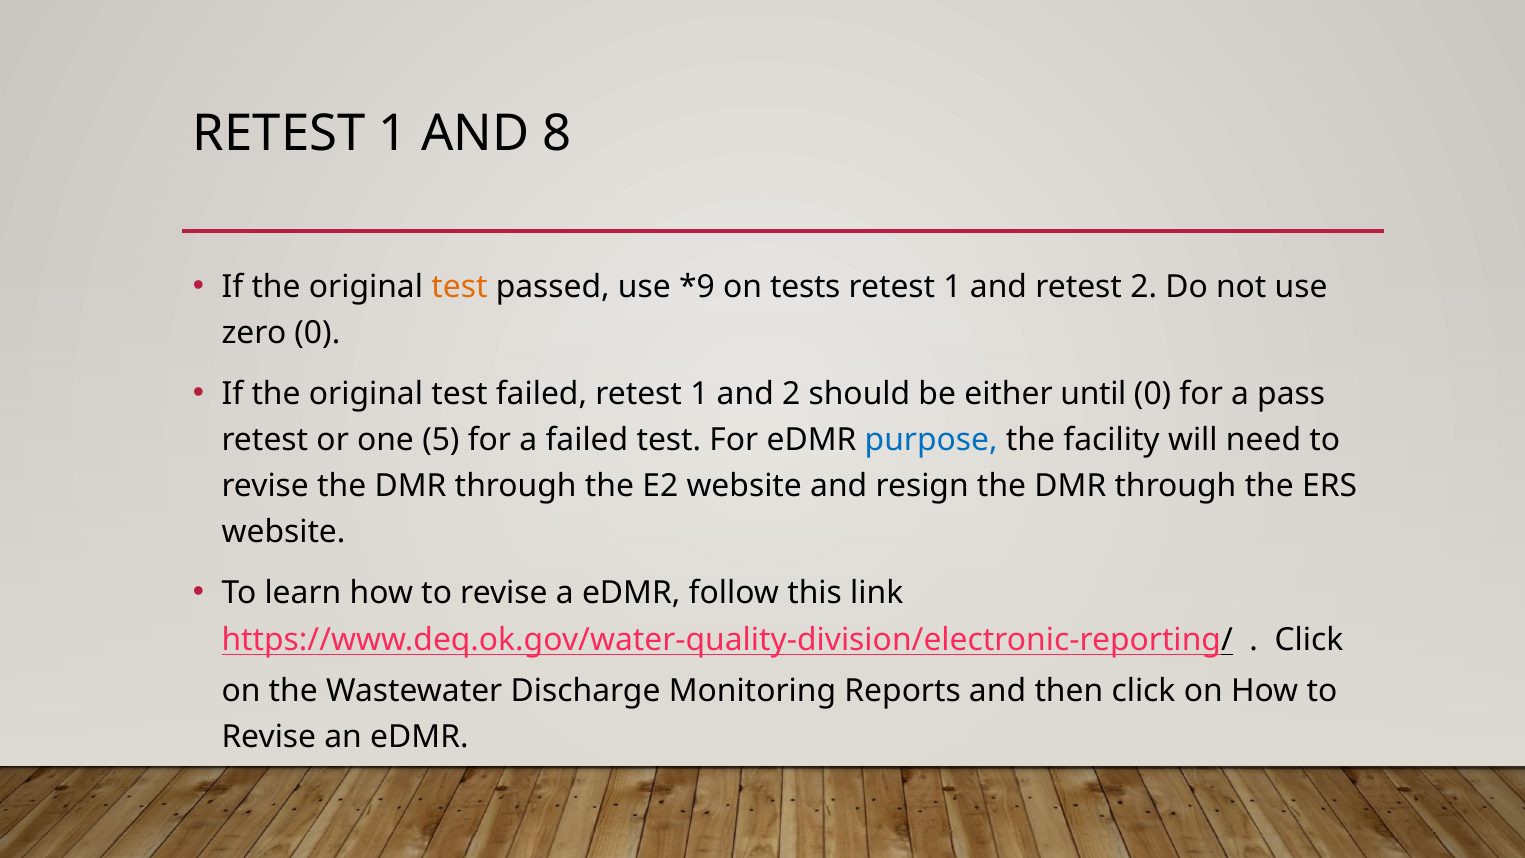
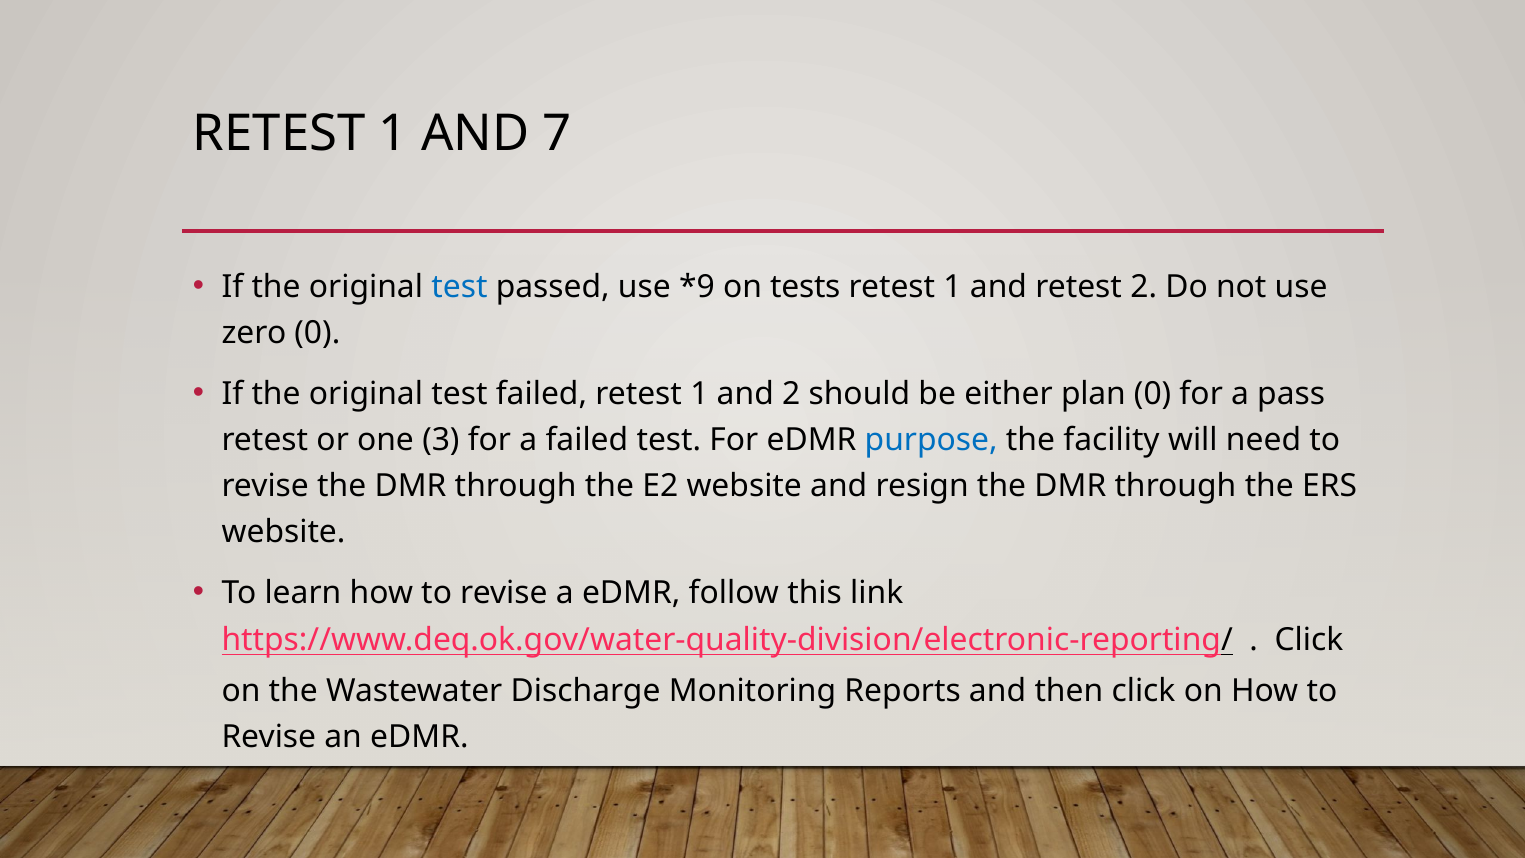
8: 8 -> 7 (557, 134)
test colour: orange -> blue (459, 287)
until: until -> plan (1093, 394)
5: 5 -> 3 (441, 440)
